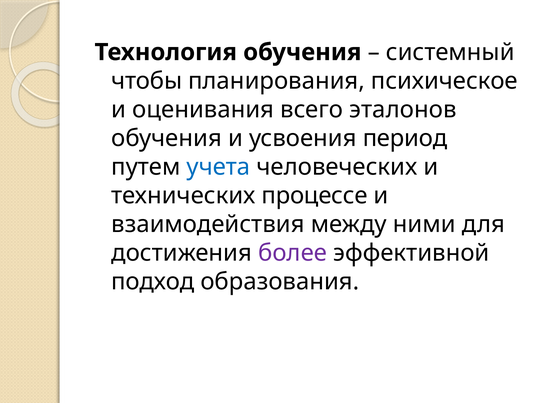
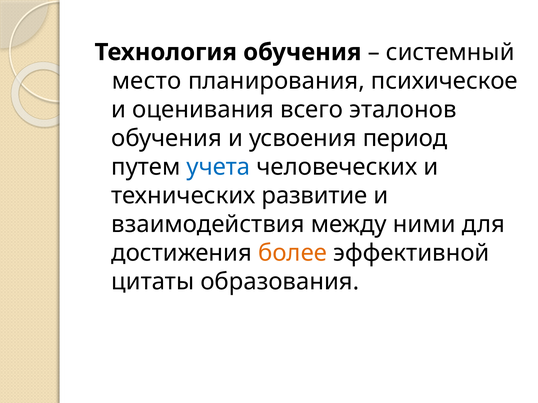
чтобы: чтобы -> место (146, 81)
процессе: процессе -> развитие (314, 196)
более colour: purple -> orange (293, 253)
подход: подход -> цитаты (153, 282)
